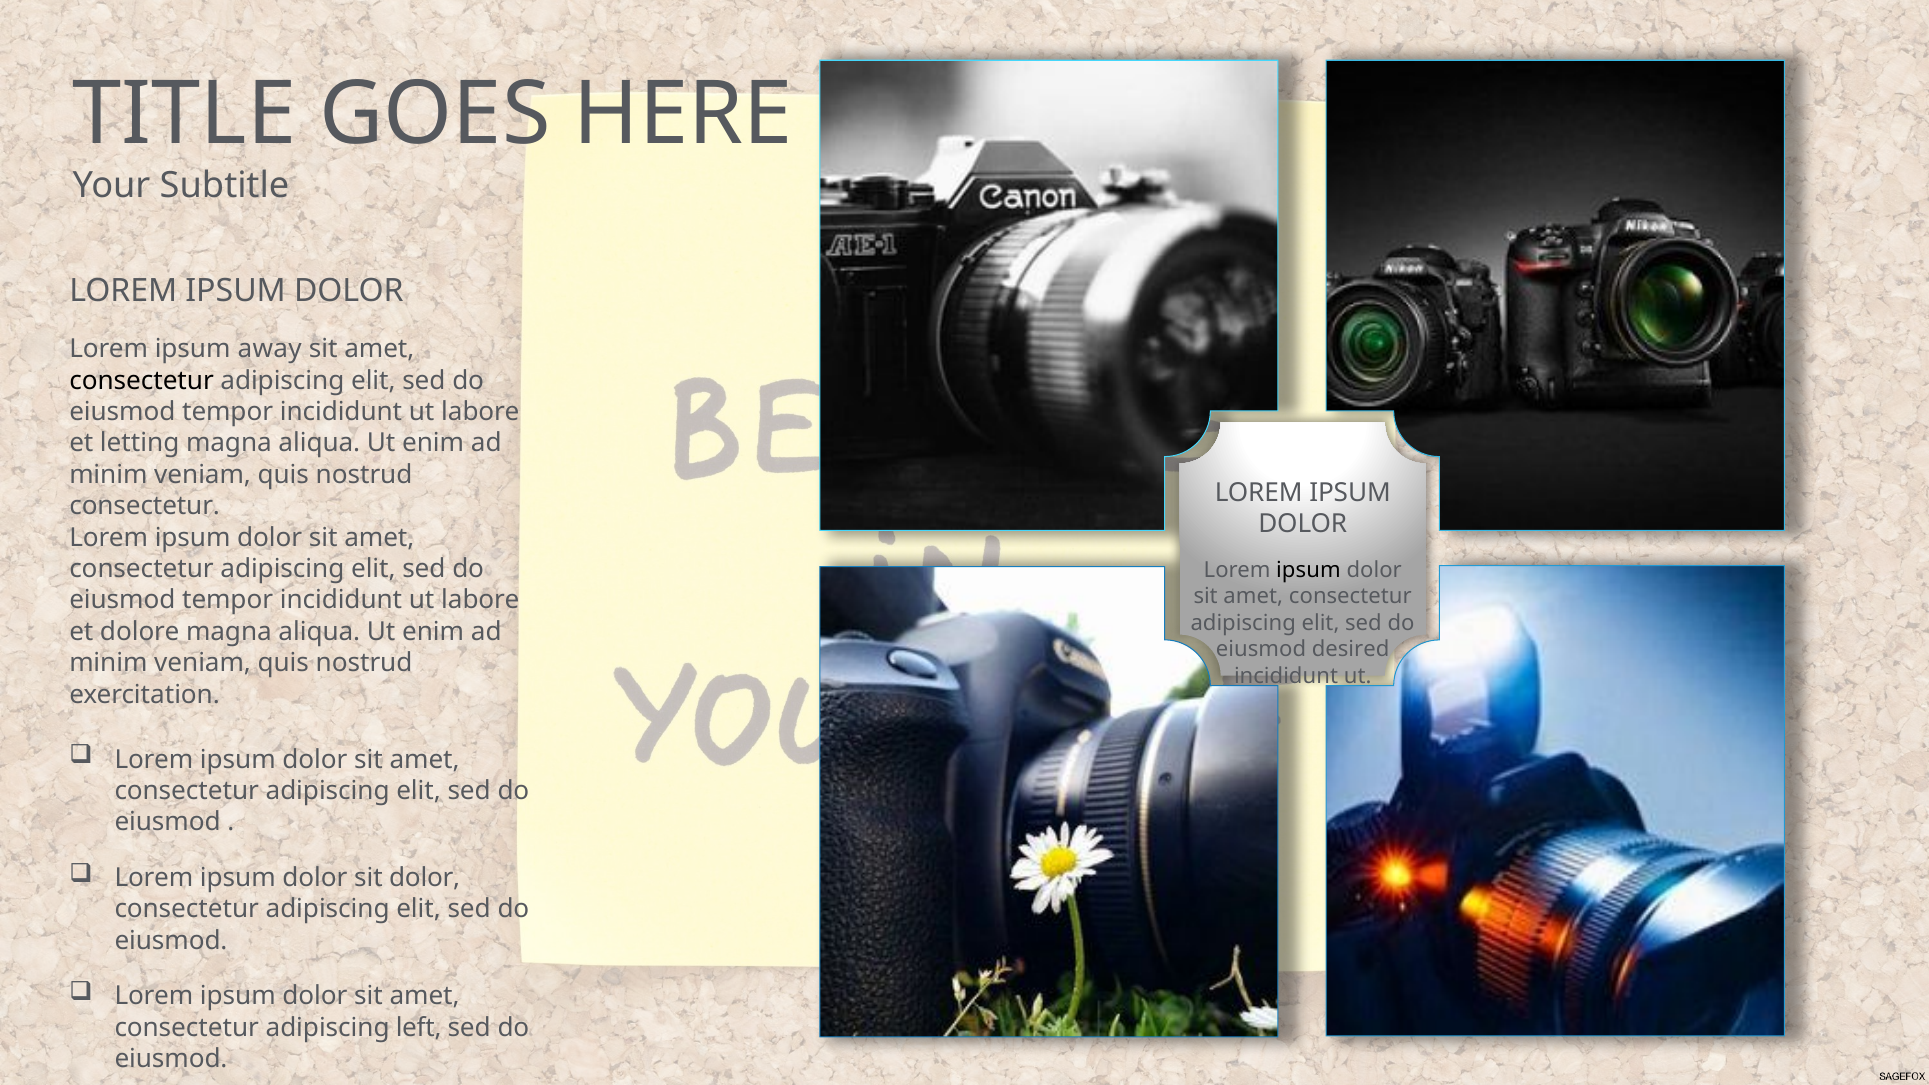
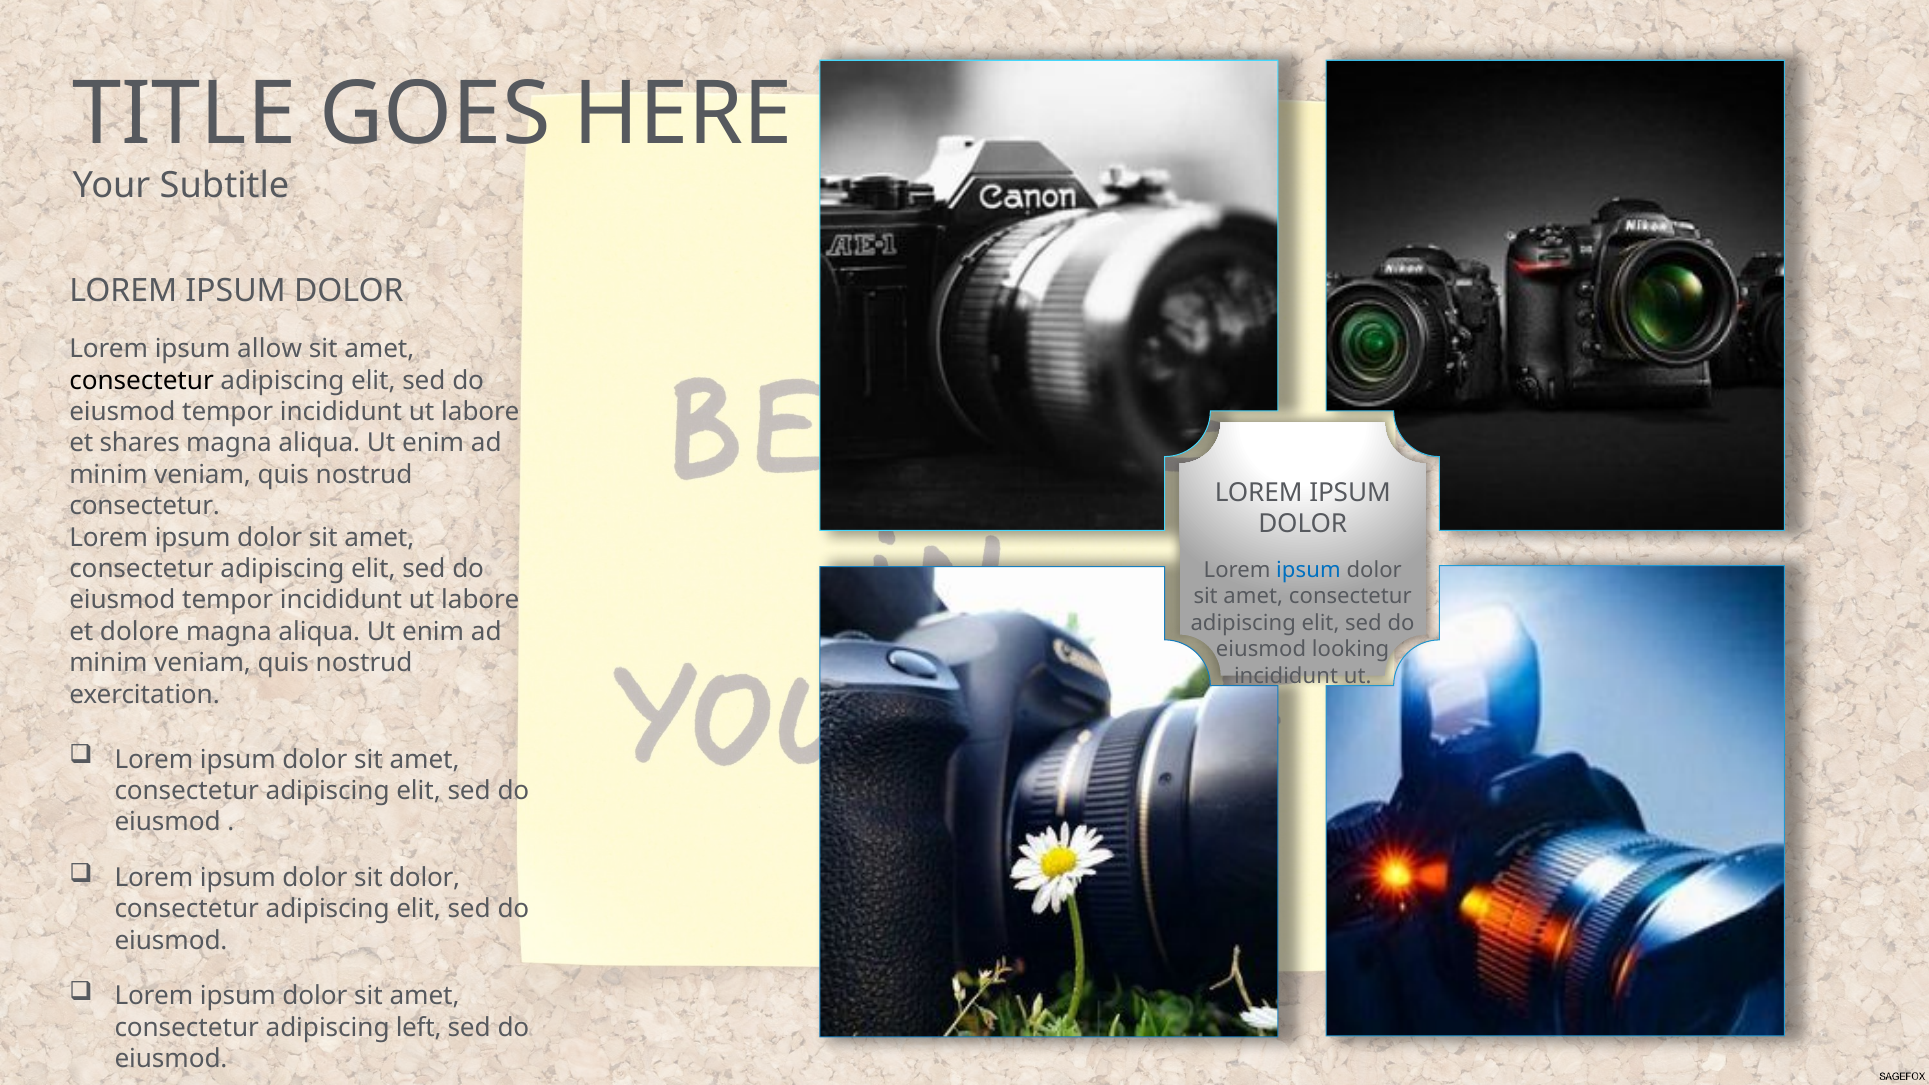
away: away -> allow (270, 349)
letting: letting -> shares (140, 443)
ipsum colour: black -> blue (1308, 570)
desired: desired -> looking (1351, 649)
